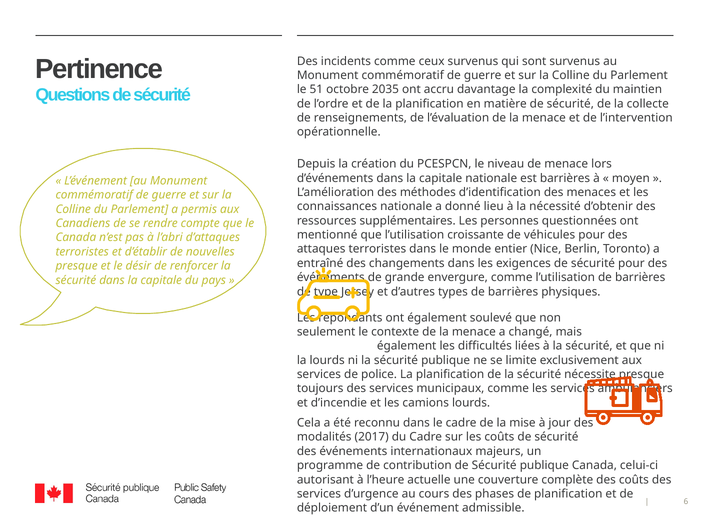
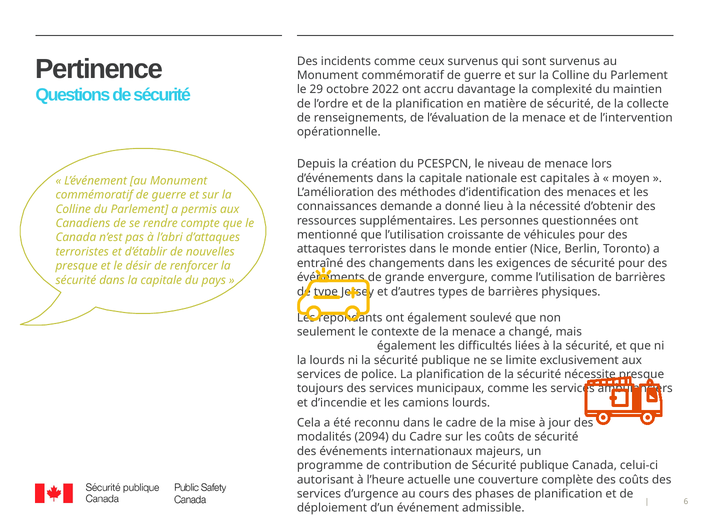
51: 51 -> 29 (316, 89)
2035: 2035 -> 2022 (385, 89)
est barrières: barrières -> capitales (565, 178)
connaissances nationale: nationale -> demande (406, 206)
2017: 2017 -> 2094 (372, 437)
